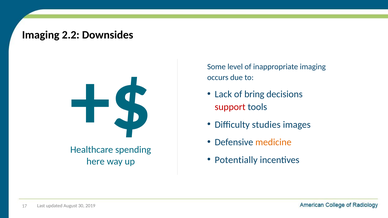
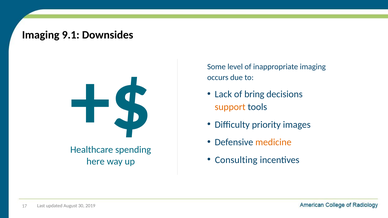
2.2: 2.2 -> 9.1 (71, 35)
support colour: red -> orange (230, 107)
studies: studies -> priority (266, 125)
Potentially: Potentially -> Consulting (236, 160)
